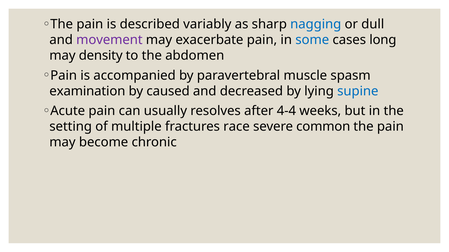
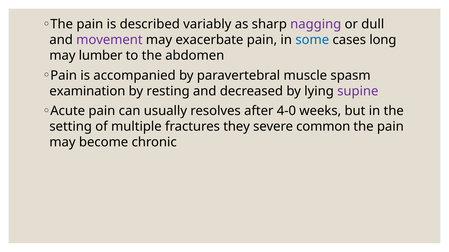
nagging colour: blue -> purple (316, 24)
density: density -> lumber (101, 56)
caused: caused -> resting (168, 91)
supine colour: blue -> purple (358, 91)
4-4: 4-4 -> 4-0 (286, 111)
race: race -> they (237, 127)
